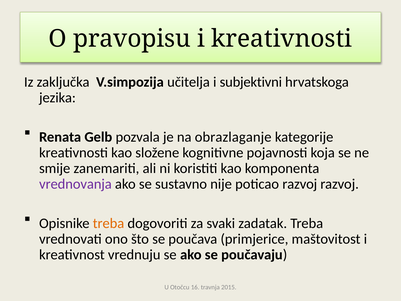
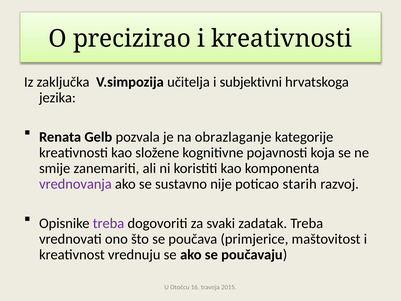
pravopisu: pravopisu -> precizirao (132, 39)
poticao razvoj: razvoj -> starih (300, 184)
treba colour: orange -> purple (109, 223)
